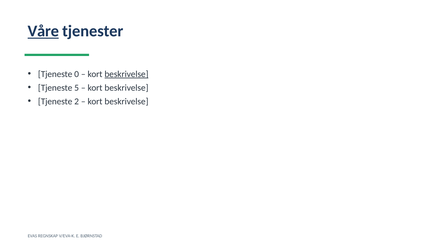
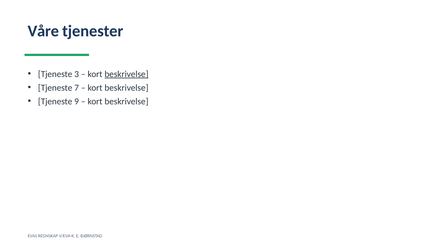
Våre underline: present -> none (43, 31)
0: 0 -> 3 (77, 74)
5: 5 -> 7 (77, 88)
2: 2 -> 9 (77, 101)
